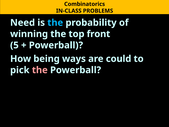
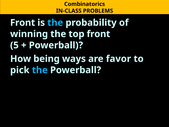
Need: Need -> Front (23, 23)
could: could -> favor (118, 59)
the colour: pink -> light blue (40, 70)
